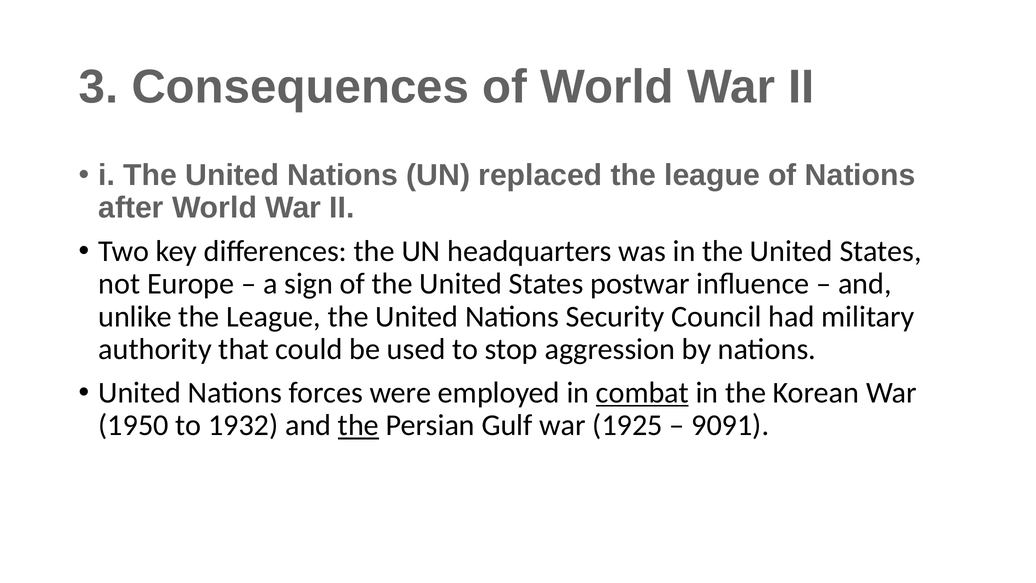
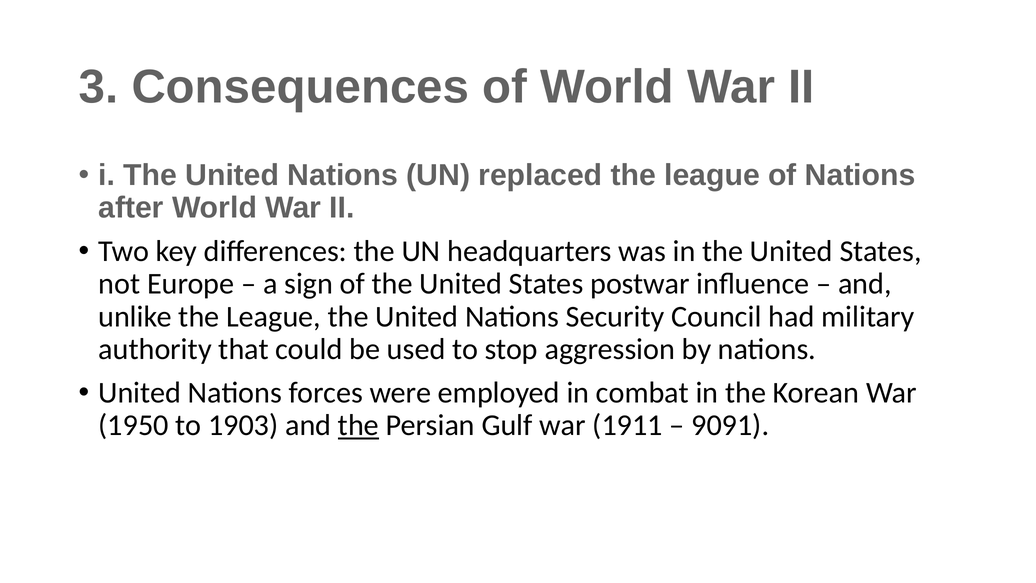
combat underline: present -> none (642, 393)
1932: 1932 -> 1903 (243, 425)
1925: 1925 -> 1911 (628, 425)
